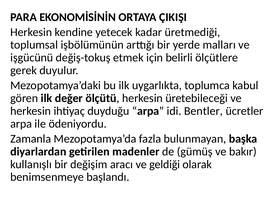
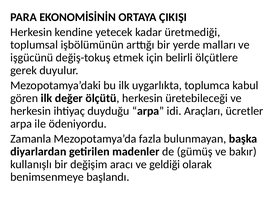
Bentler: Bentler -> Araçları (204, 111)
